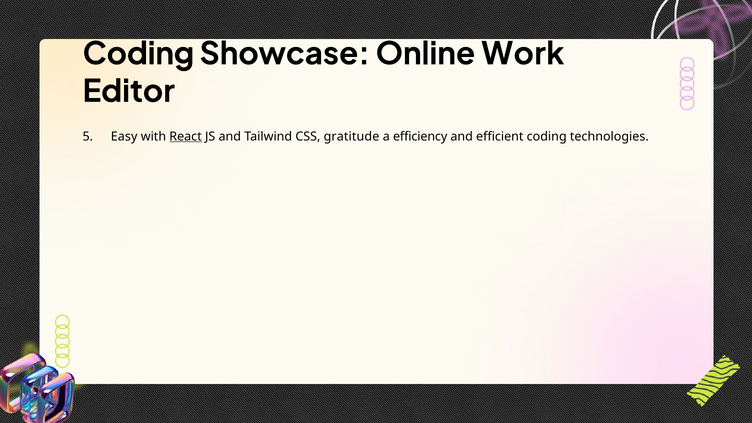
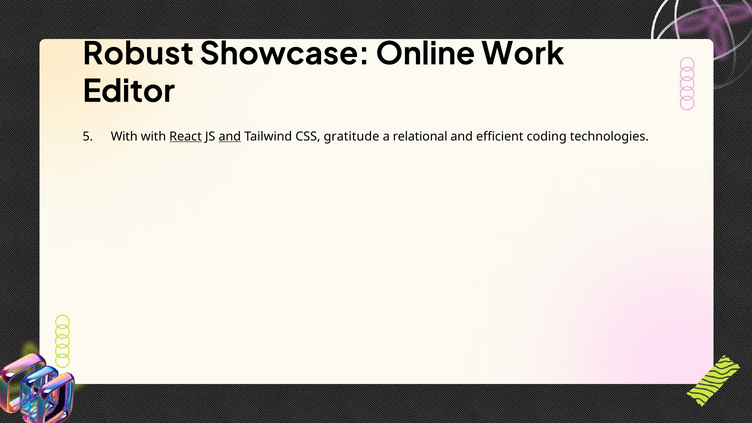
Coding: Coding -> Robust (138, 54)
Easy: Easy -> With (124, 136)
and underline: none -> present (230, 136)
efficiency: efficiency -> relational (420, 136)
